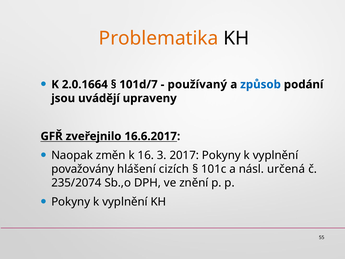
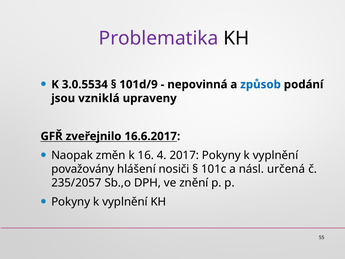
Problematika colour: orange -> purple (159, 38)
2.0.1664: 2.0.1664 -> 3.0.5534 (85, 84)
101d/7: 101d/7 -> 101d/9 (139, 84)
používaný: používaný -> nepovinná (197, 84)
uvádějí: uvádějí -> vzniklá (99, 98)
3: 3 -> 4 (162, 155)
cizích: cizích -> nosiči (174, 169)
235/2074: 235/2074 -> 235/2057 (76, 183)
